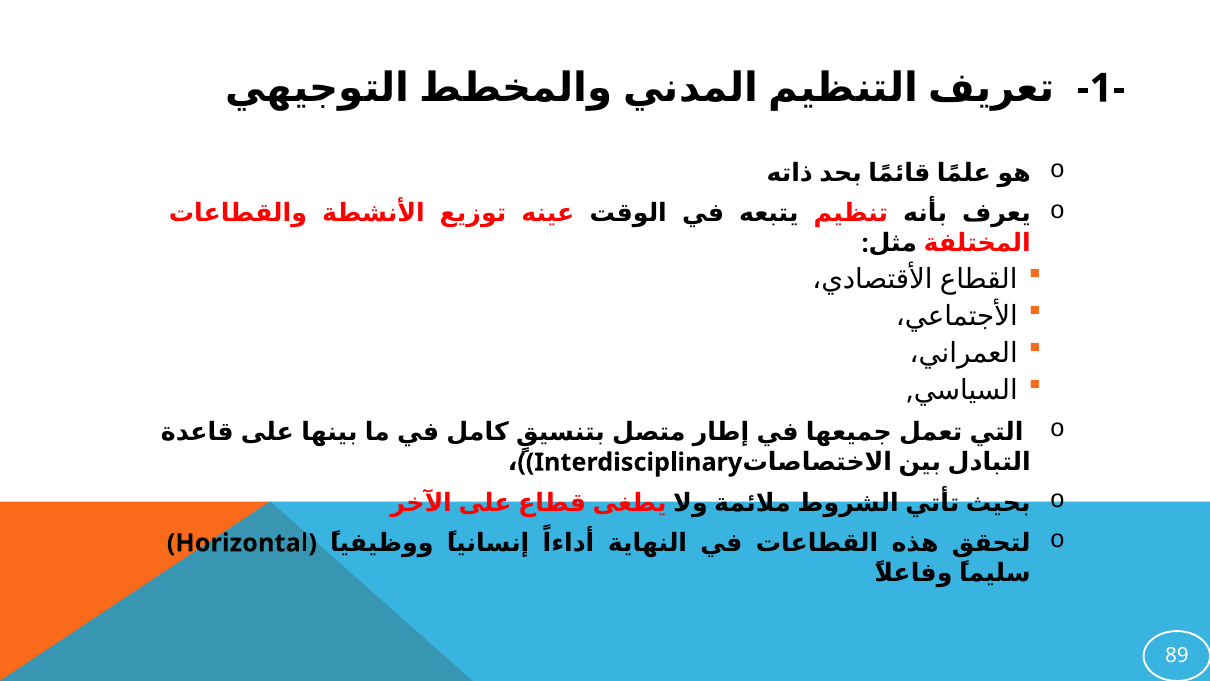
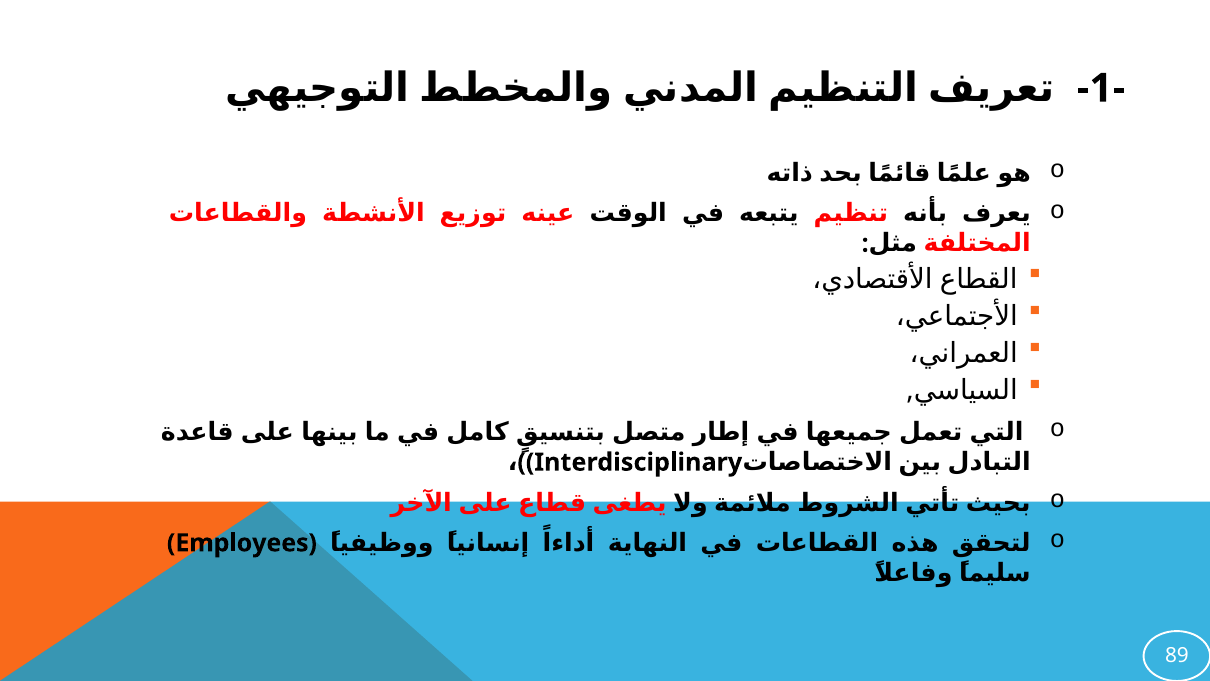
Horizontal: Horizontal -> Employees (242, 543)
